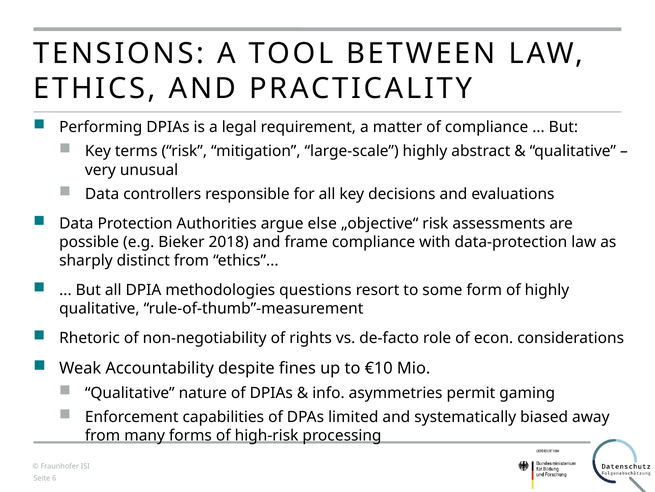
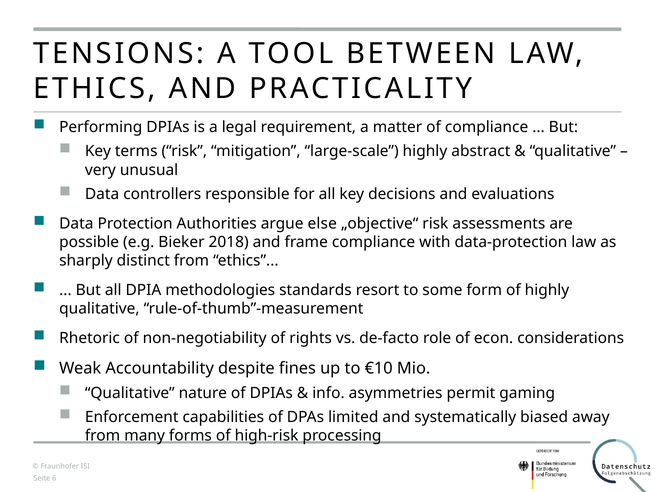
questions: questions -> standards (315, 290)
